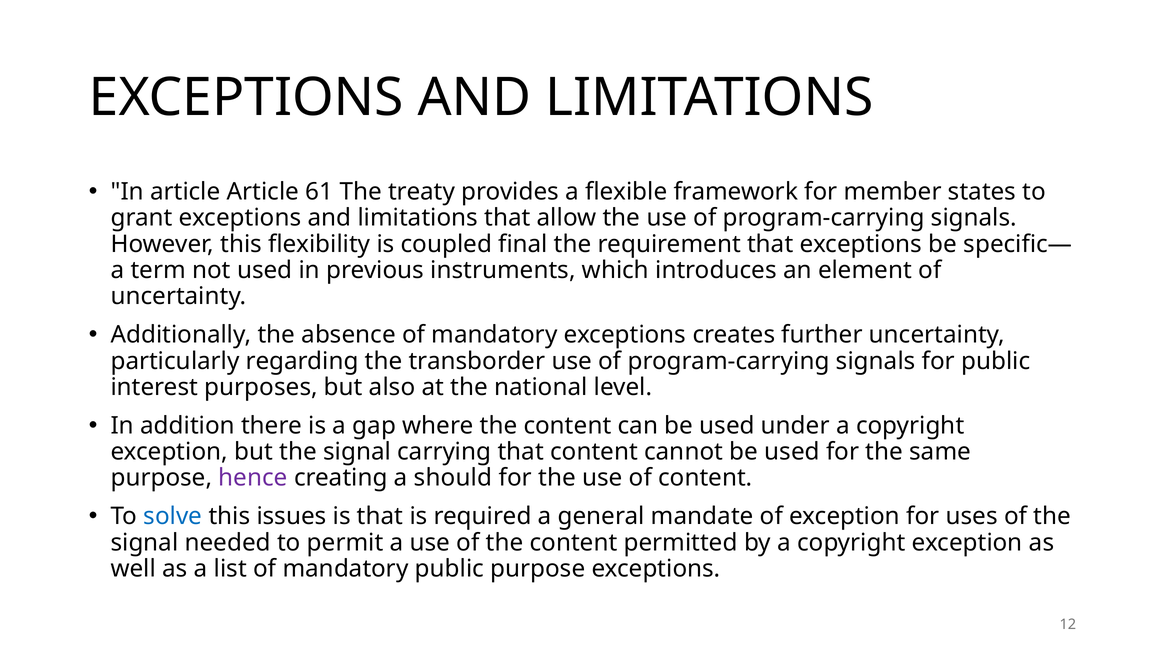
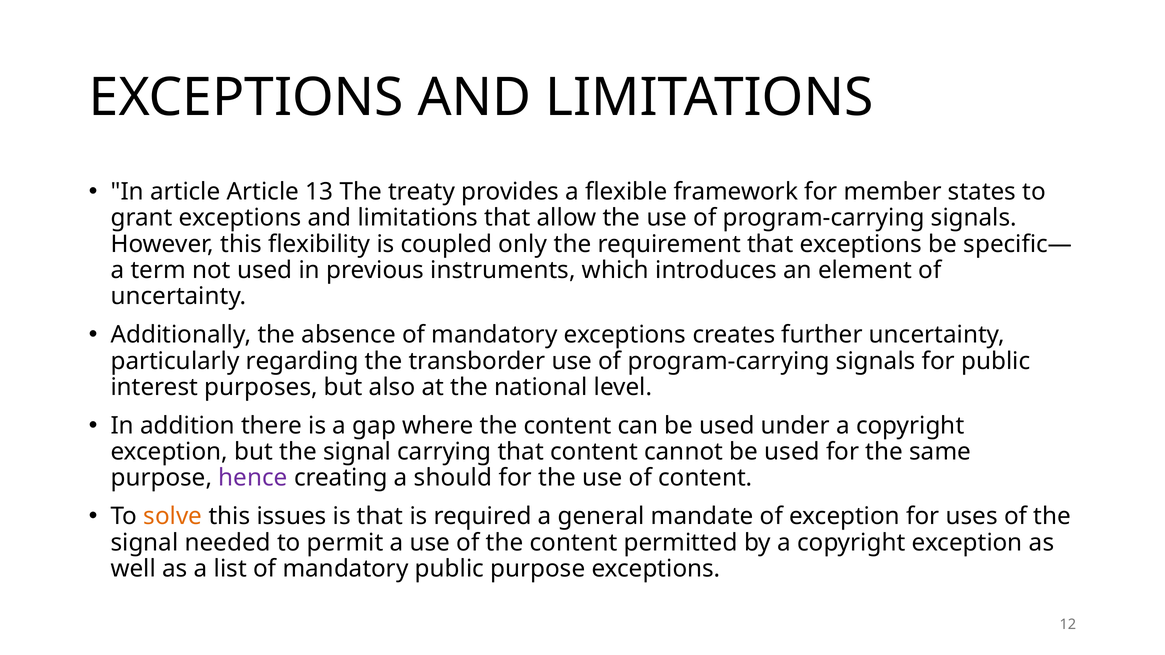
61: 61 -> 13 (319, 192)
final: final -> only (523, 244)
solve colour: blue -> orange (173, 517)
